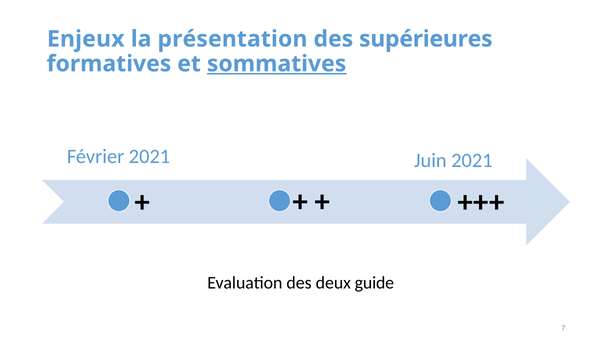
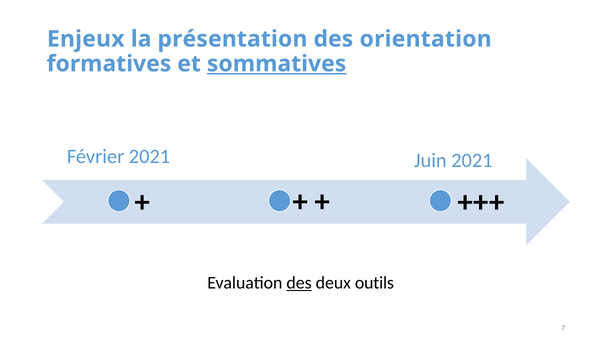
supérieures: supérieures -> orientation (426, 39)
des underline: none -> present (299, 283)
guide: guide -> outils (374, 283)
